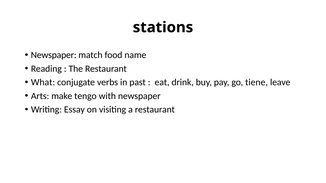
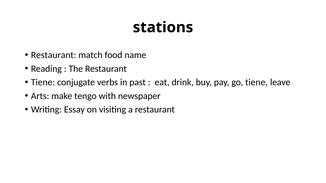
Newspaper: Newspaper -> Restaurant (54, 55)
What: What -> Tiene (43, 82)
